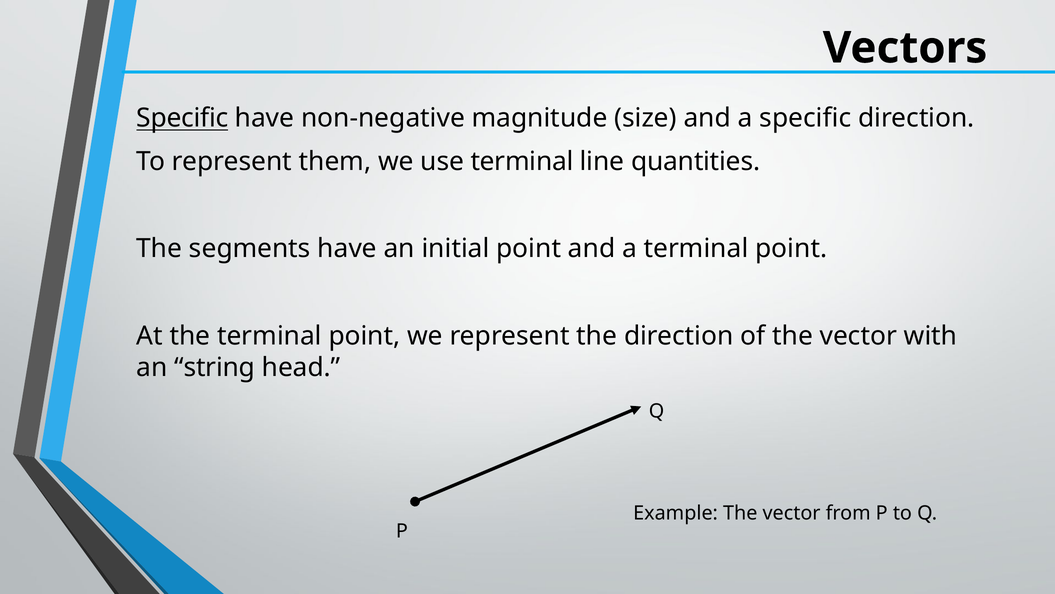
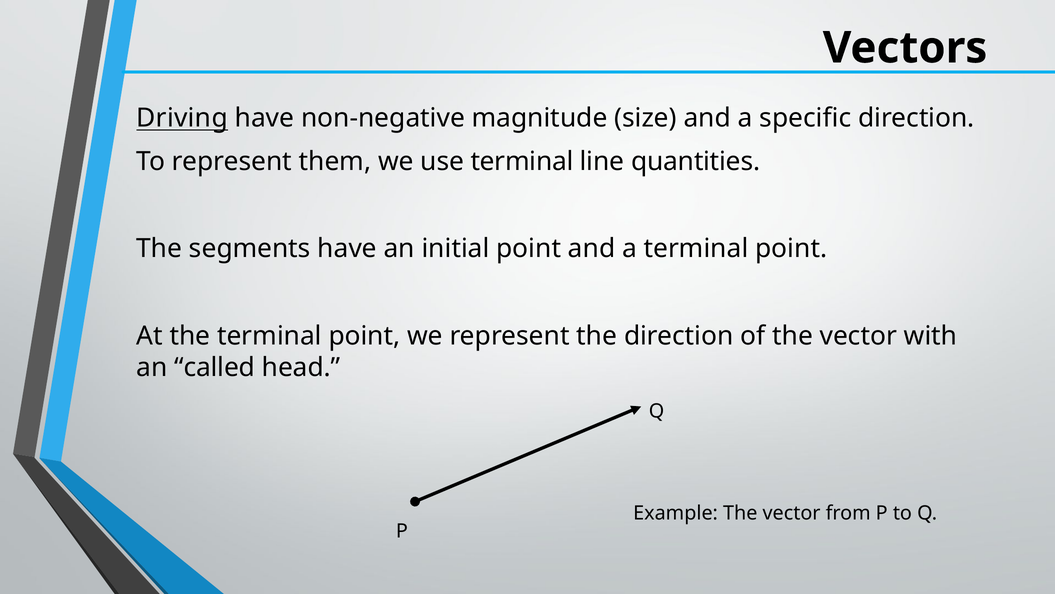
Specific: Specific -> Driving (182, 118)
string: string -> called (215, 367)
